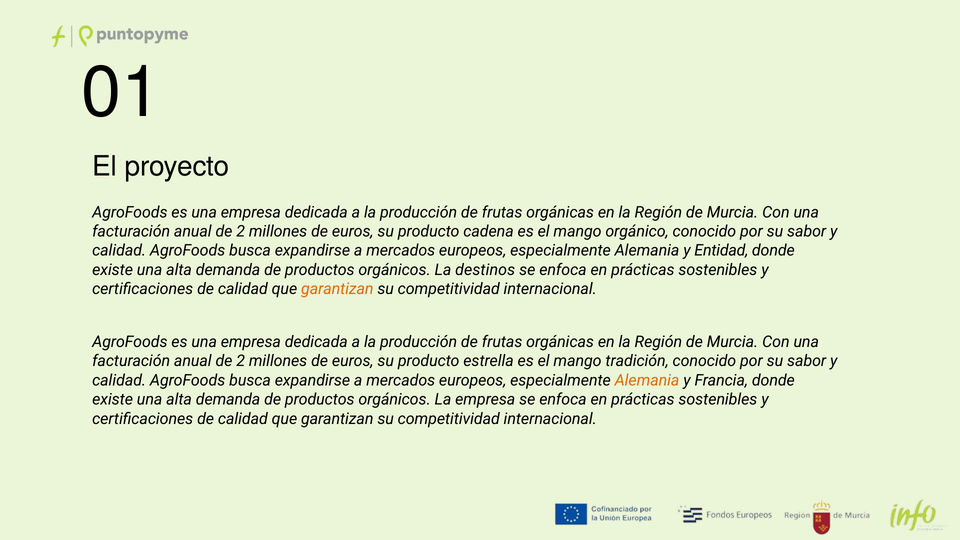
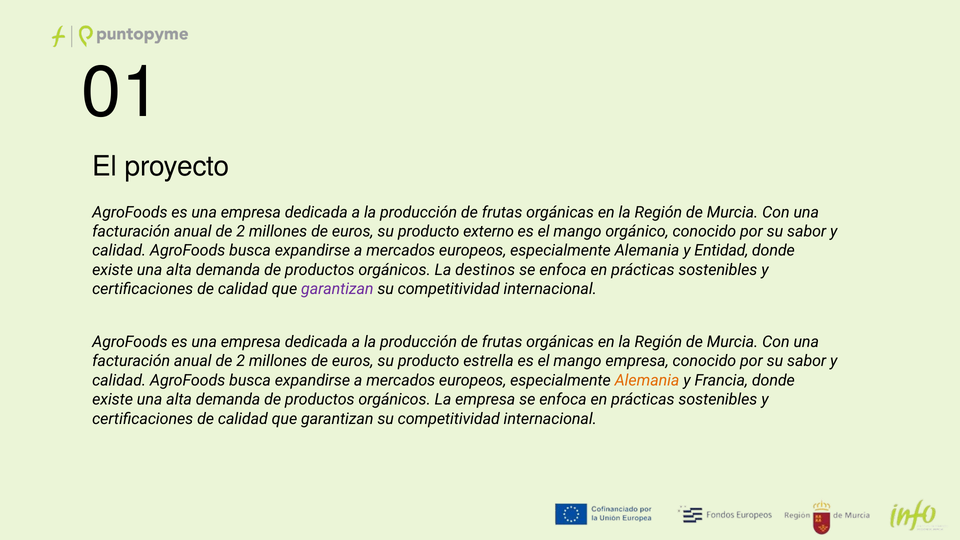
cadena: cadena -> externo (489, 232)
garantizan colour: orange -> purple (337, 289)
mango tradición: tradición -> empresa (637, 361)
